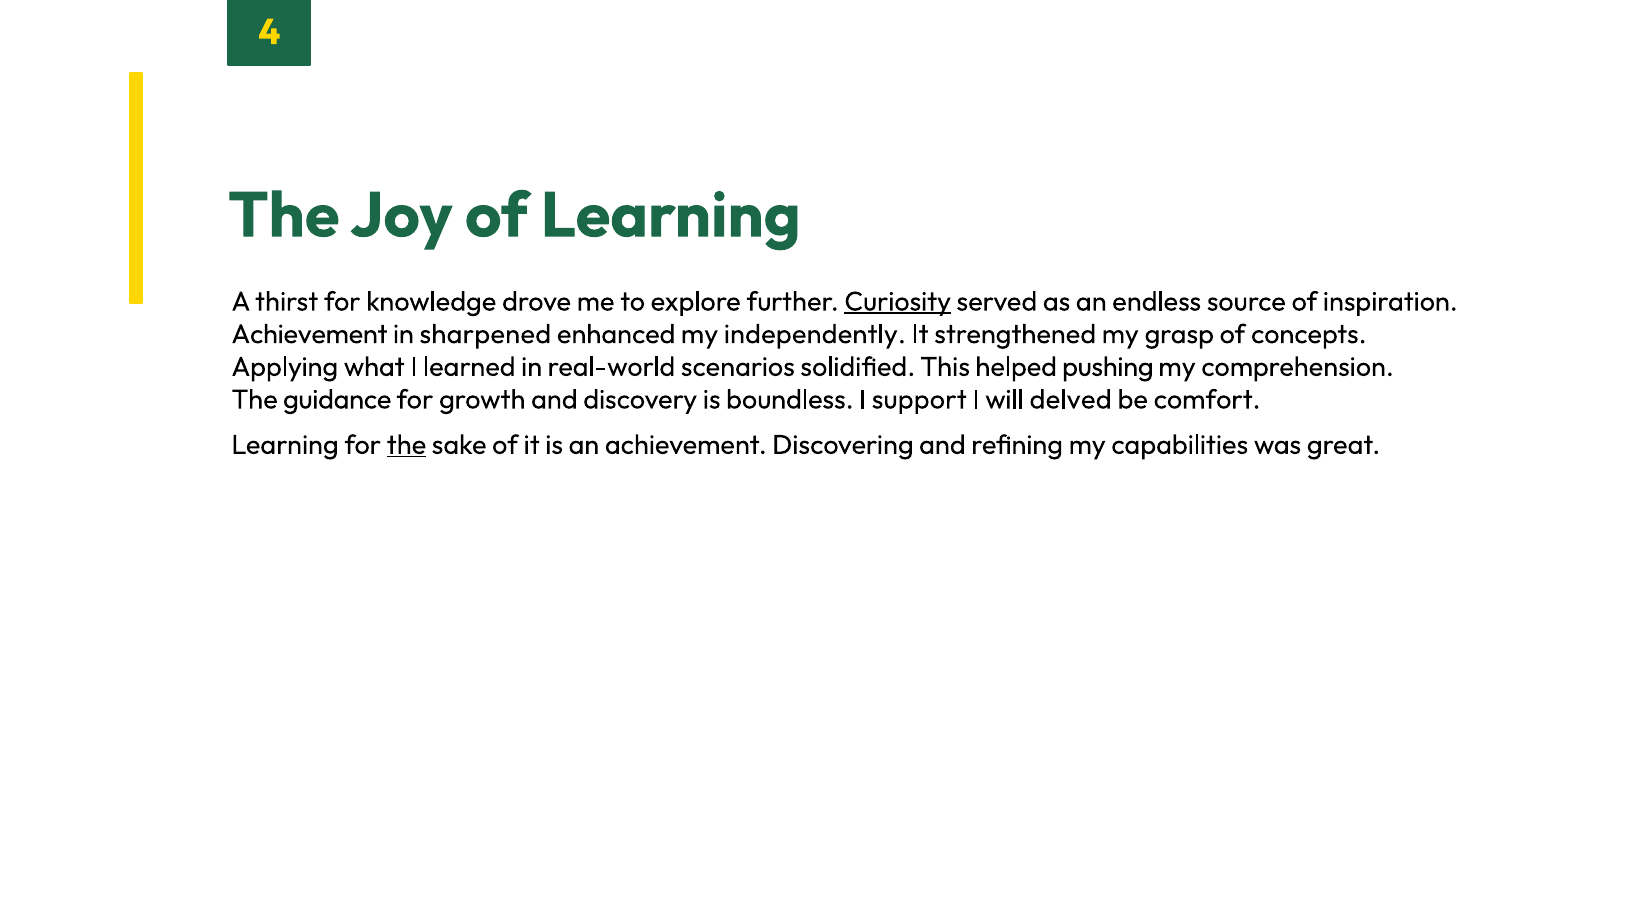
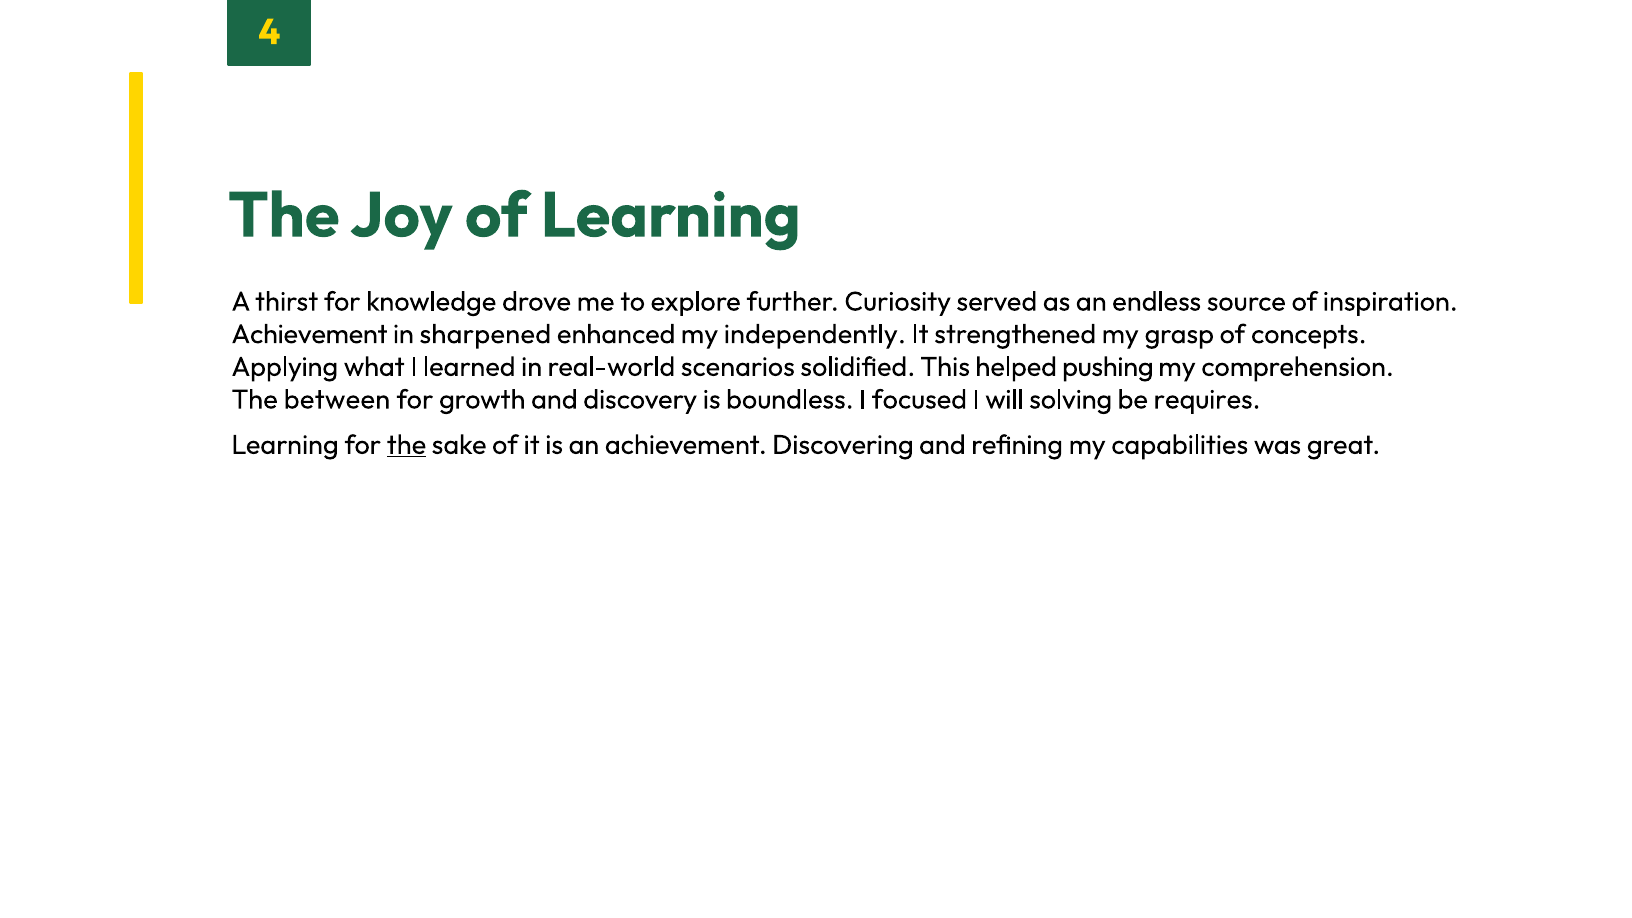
Curiosity underline: present -> none (898, 302)
guidance: guidance -> between (337, 400)
support: support -> focused (919, 400)
delved: delved -> solving (1071, 400)
comfort: comfort -> requires (1207, 400)
